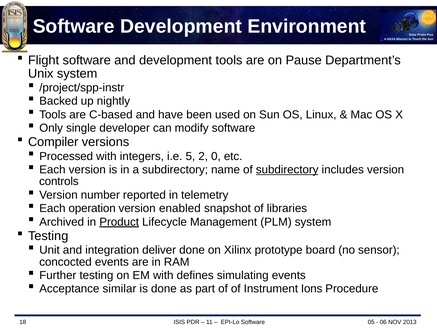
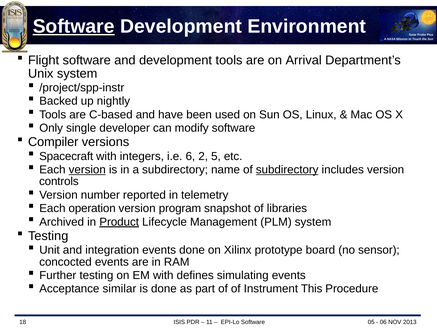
Software underline: none -> present (74, 26)
Pause: Pause -> Arrival (304, 60)
Processed: Processed -> Spacecraft (66, 156)
5: 5 -> 6 (190, 156)
0: 0 -> 5 (216, 156)
version underline: none -> present (87, 170)
enabled: enabled -> program (180, 208)
integration deliver: deliver -> events (159, 250)
Ions: Ions -> This (312, 289)
